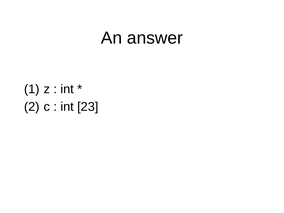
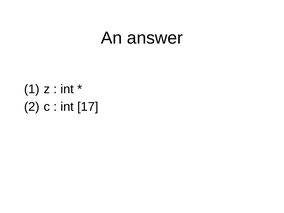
23: 23 -> 17 (88, 107)
